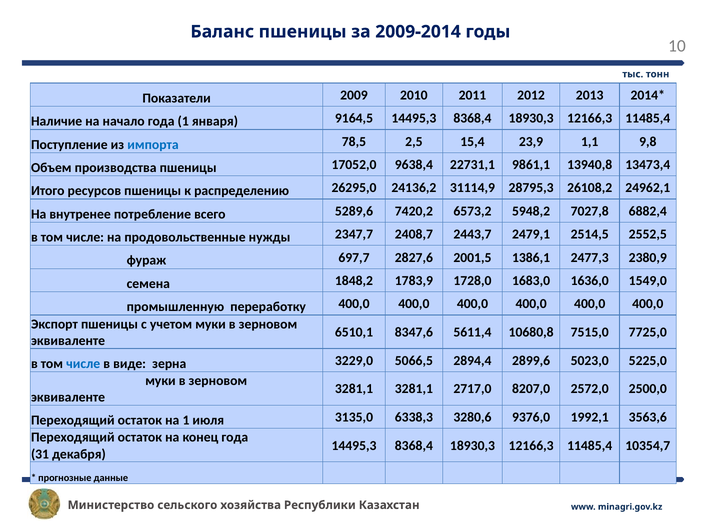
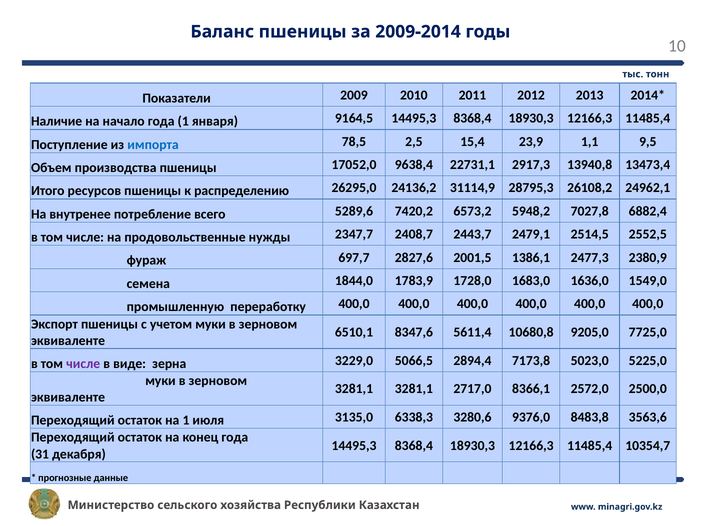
9,8: 9,8 -> 9,5 (648, 141)
9861,1: 9861,1 -> 2917,3 (531, 165)
1848,2: 1848,2 -> 1844,0 (354, 281)
7515,0: 7515,0 -> 9205,0 (590, 332)
числе colour: blue -> purple (83, 363)
2899,6: 2899,6 -> 7173,8 (531, 360)
8207,0: 8207,0 -> 8366,1 (531, 389)
1992,1: 1992,1 -> 8483,8 (590, 417)
